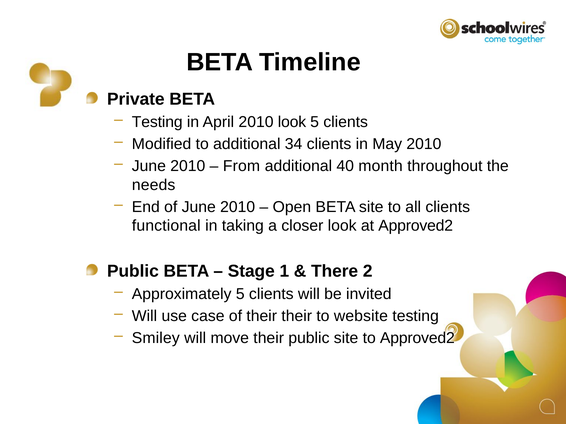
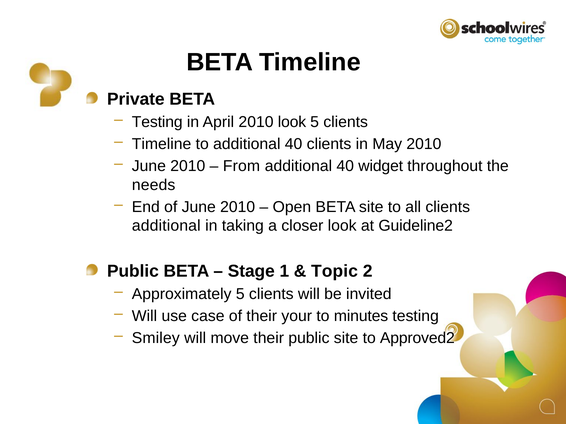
Modified: Modified -> Timeline (162, 144)
to additional 34: 34 -> 40 (294, 144)
month: month -> widget (381, 166)
functional: functional -> additional (166, 226)
at Approved2: Approved2 -> Guideline2 (416, 226)
There: There -> Topic (335, 271)
their their: their -> your (297, 316)
website: website -> minutes (361, 316)
